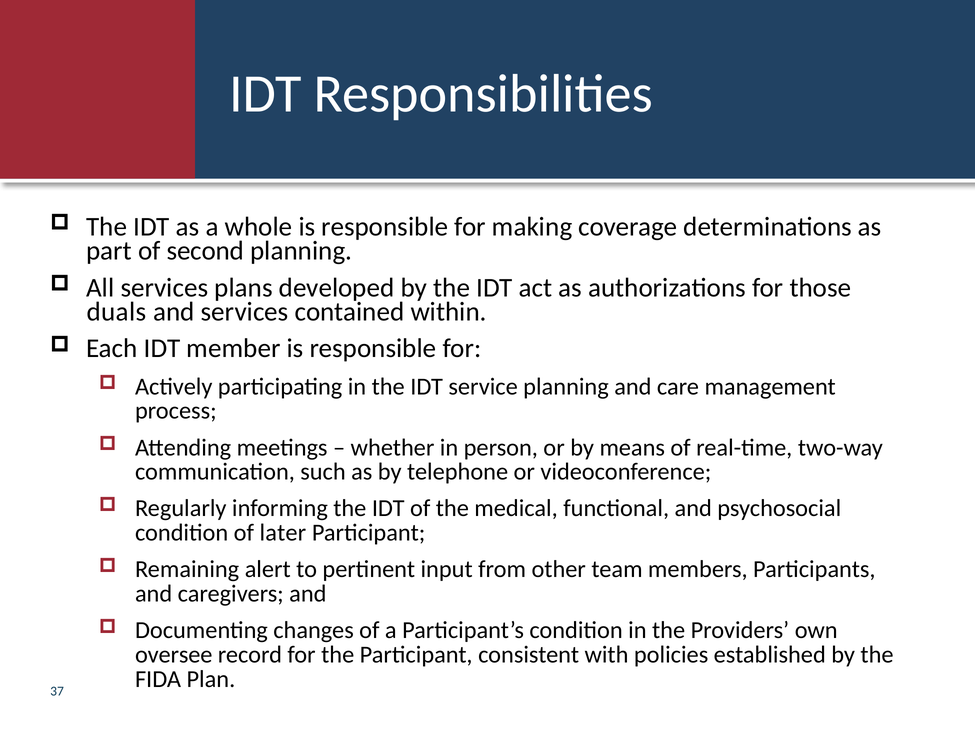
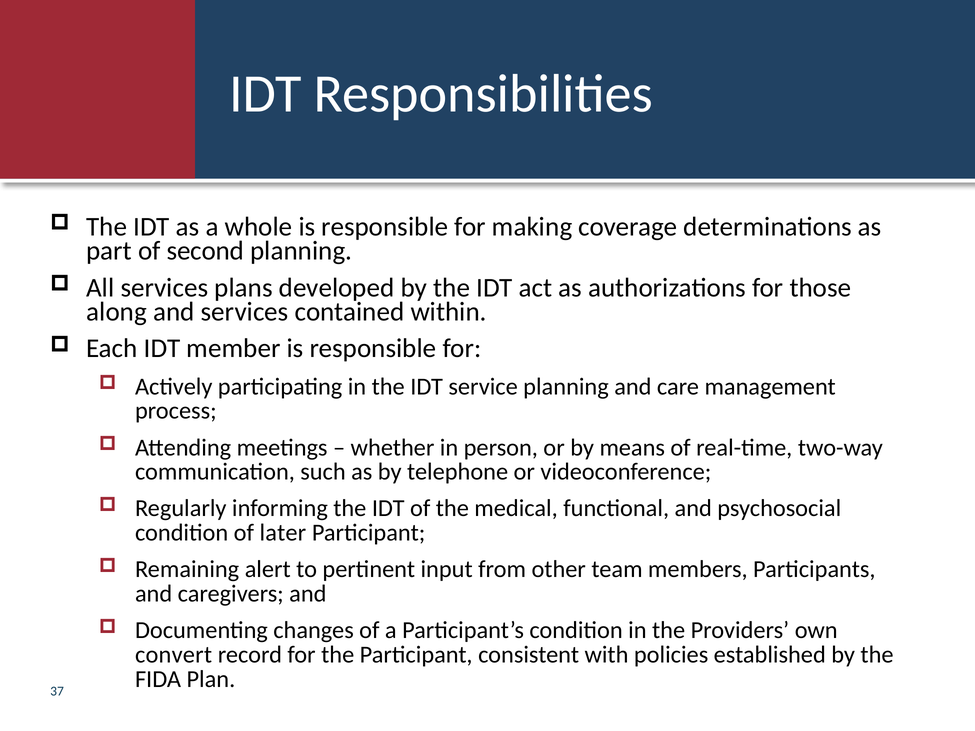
duals: duals -> along (117, 312)
oversee: oversee -> convert (174, 655)
